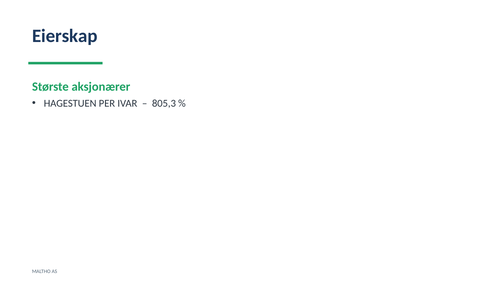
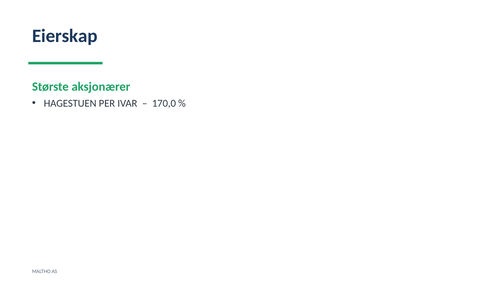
805,3: 805,3 -> 170,0 (164, 103)
